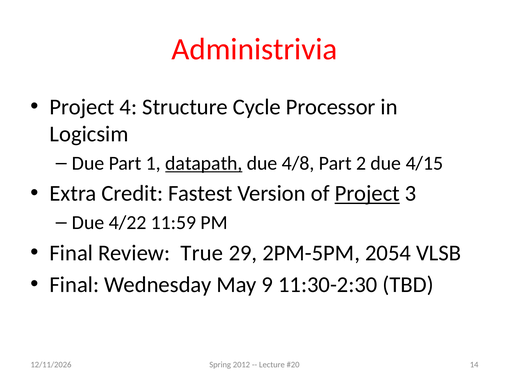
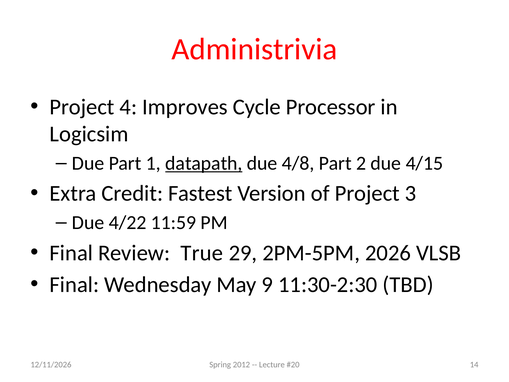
Structure: Structure -> Improves (185, 107)
Project underline: present -> none (367, 193)
2054: 2054 -> 2026 (388, 253)
